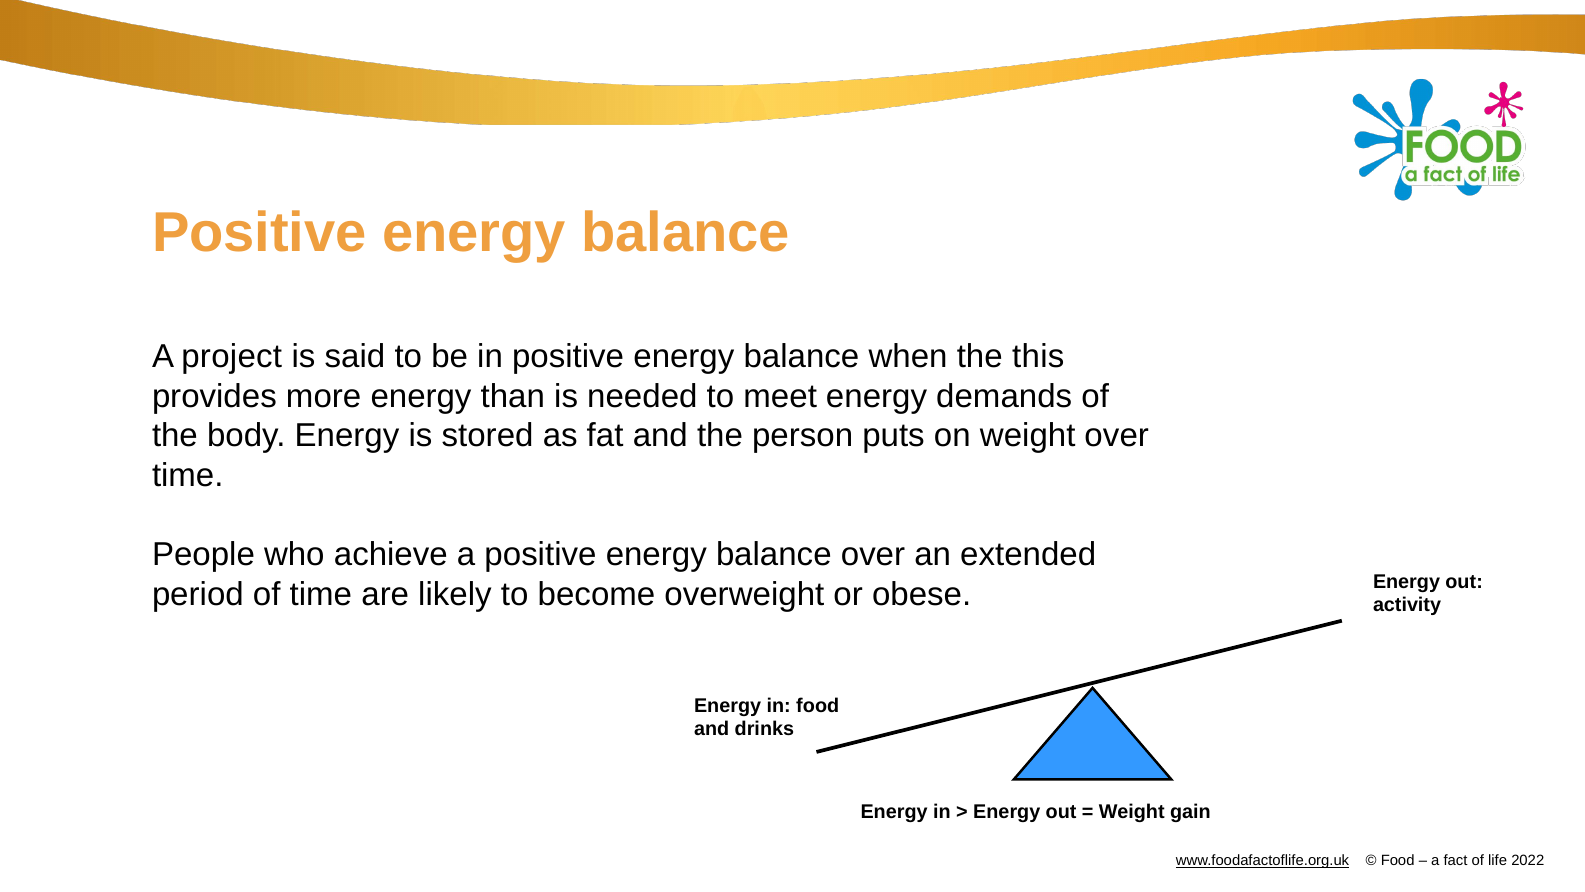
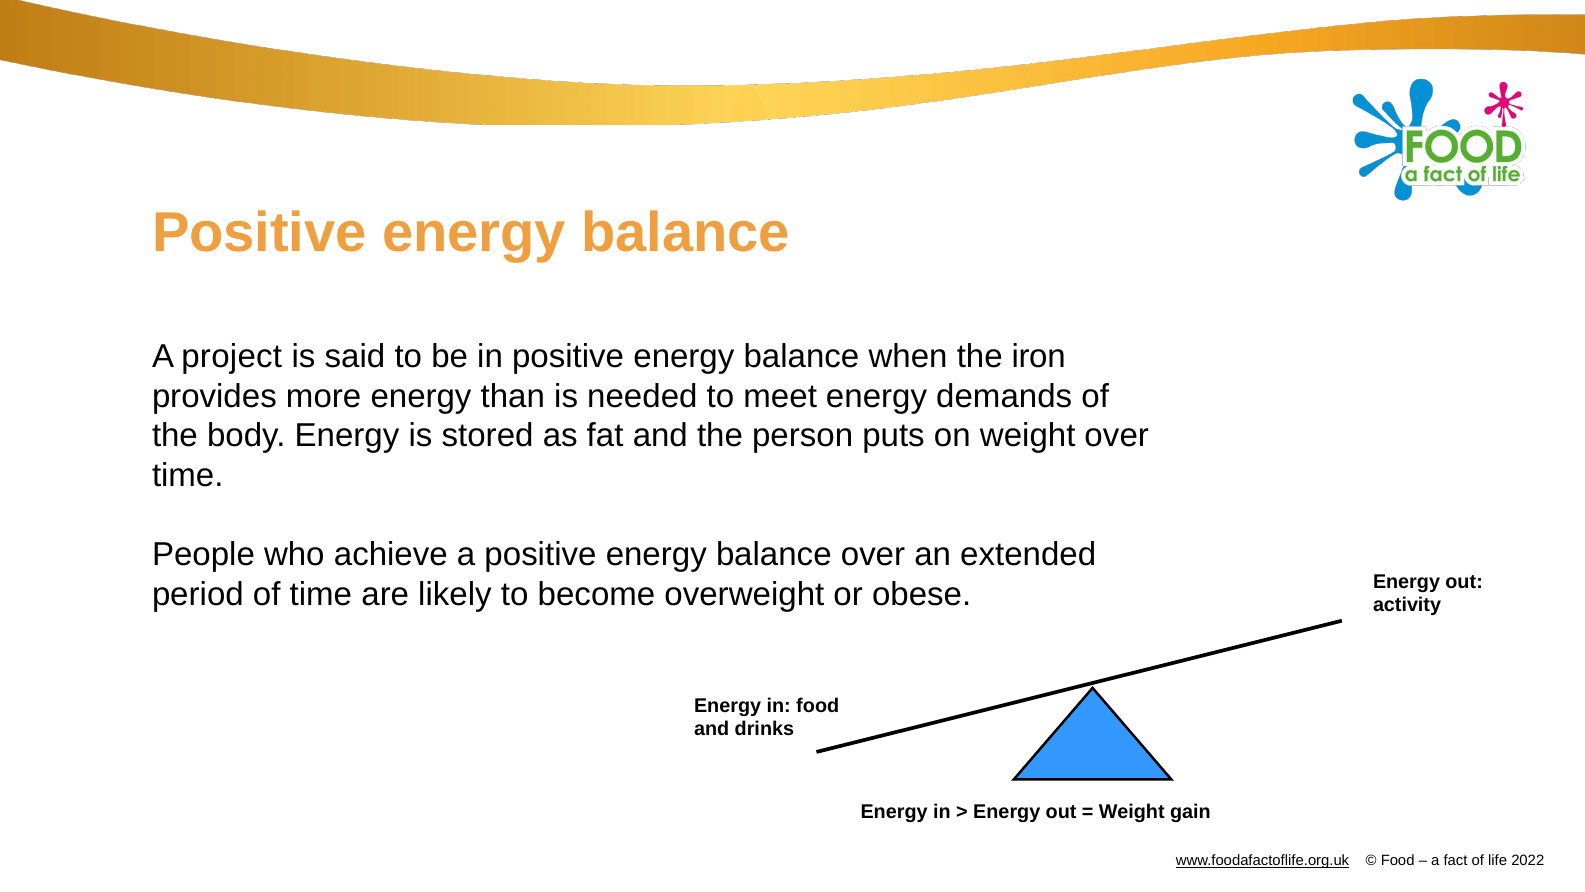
this: this -> iron (1039, 356)
